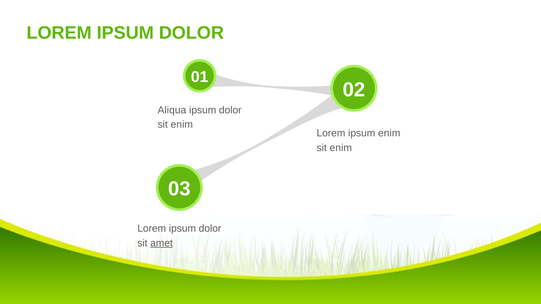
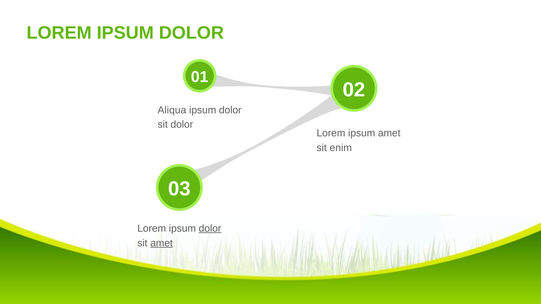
enim: enim -> dolor (182, 125)
ipsum enim: enim -> amet (389, 133)
dolor underline: none -> present (210, 229)
